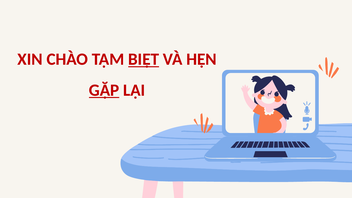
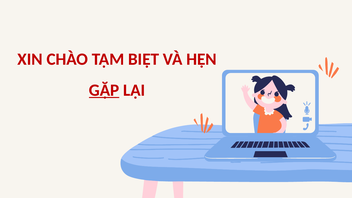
BIỆT underline: present -> none (144, 59)
